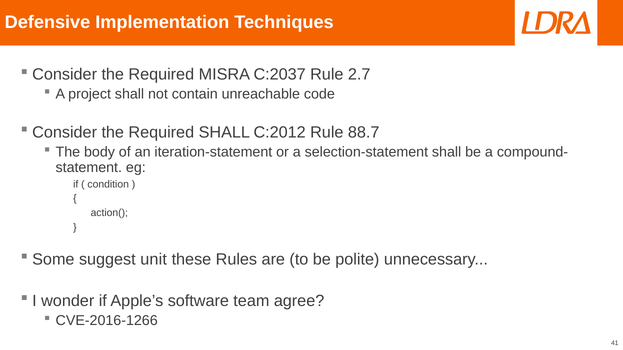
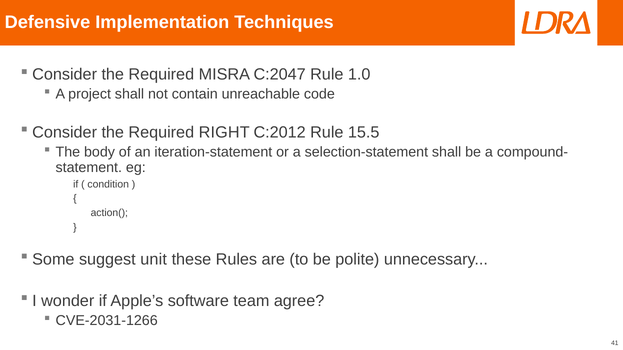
C:2037: C:2037 -> C:2047 (280, 75)
2.7: 2.7 -> 1.0 (359, 75)
Required SHALL: SHALL -> RIGHT (224, 133)
88.7: 88.7 -> 15.5 (364, 133)
CVE-2016-1266: CVE-2016-1266 -> CVE-2031-1266 (107, 321)
